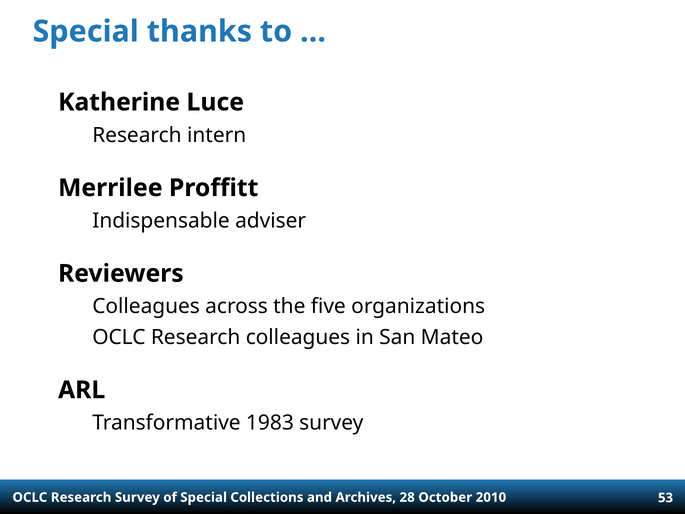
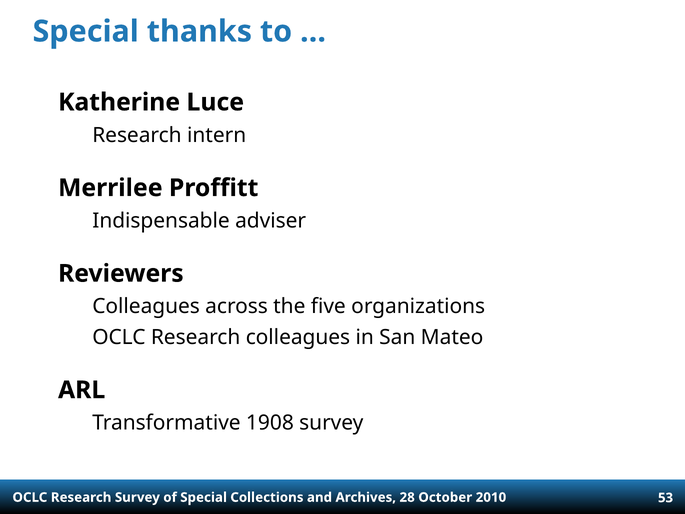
1983: 1983 -> 1908 (270, 423)
